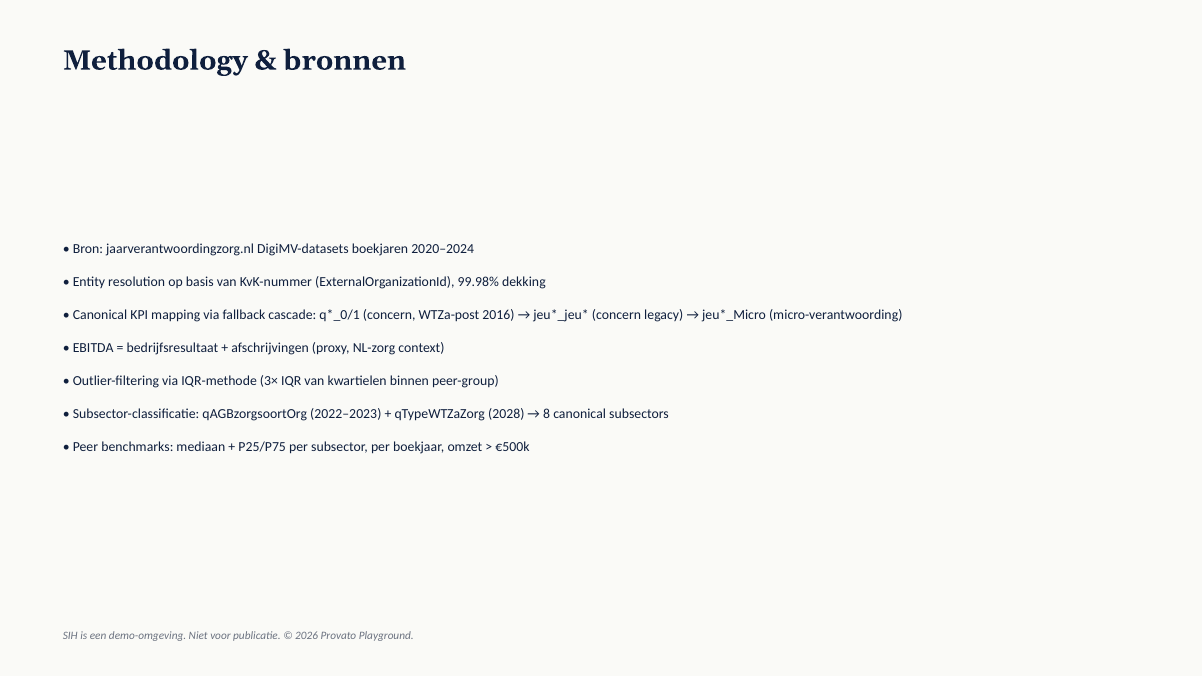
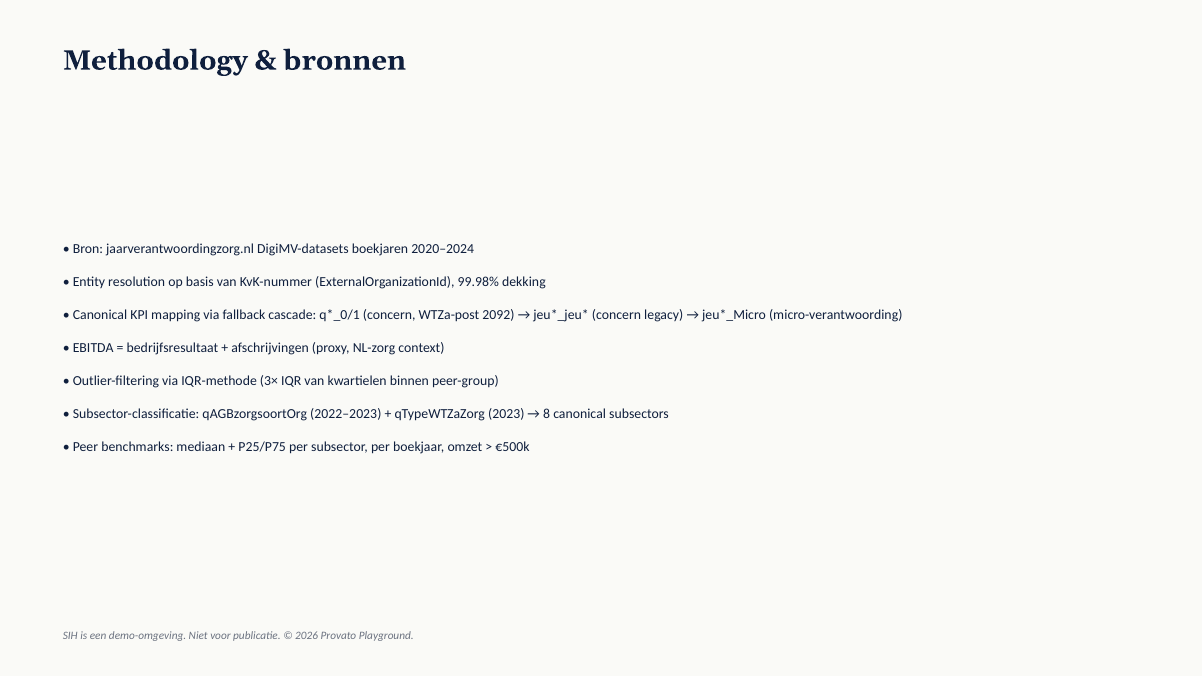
2016: 2016 -> 2092 (499, 315)
2028: 2028 -> 2023 (506, 414)
